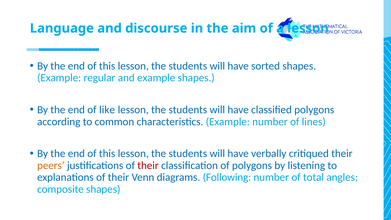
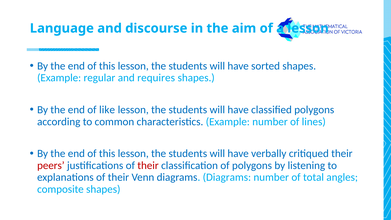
and example: example -> requires (156, 78)
peers colour: orange -> red (51, 165)
diagrams Following: Following -> Diagrams (227, 177)
